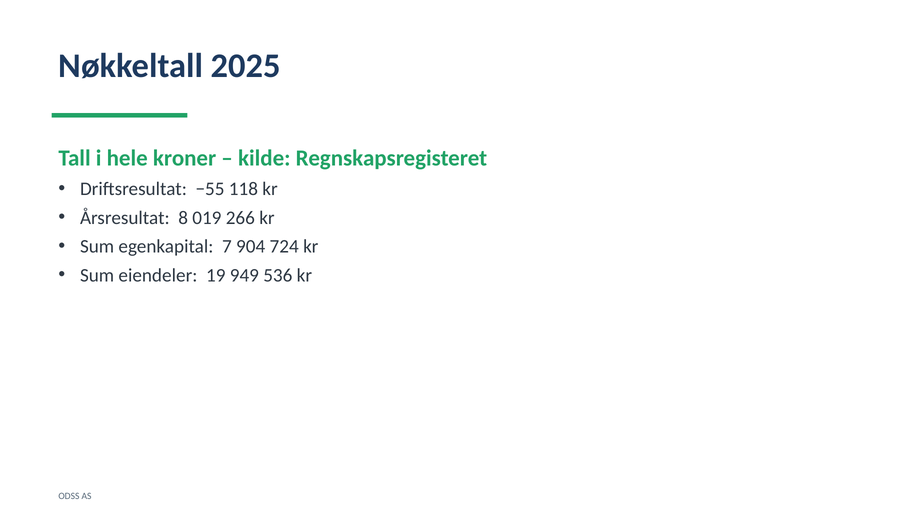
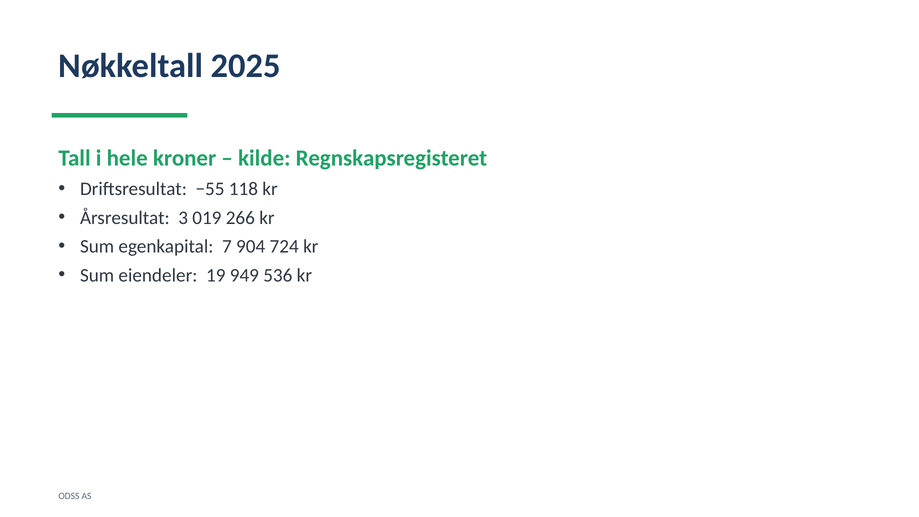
8: 8 -> 3 (183, 218)
